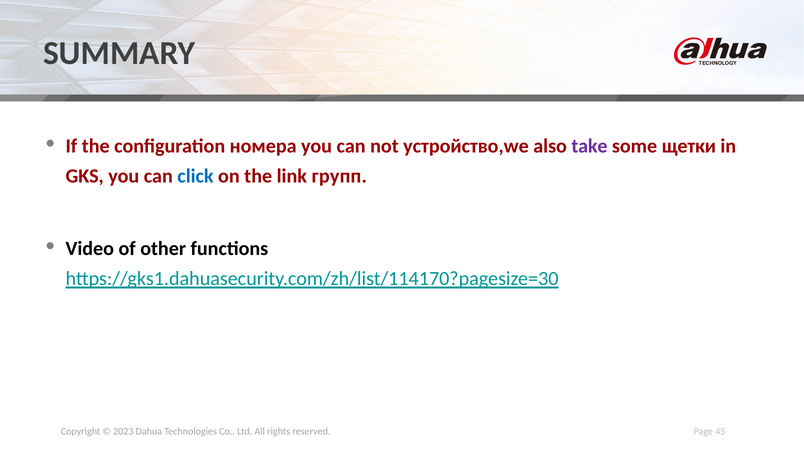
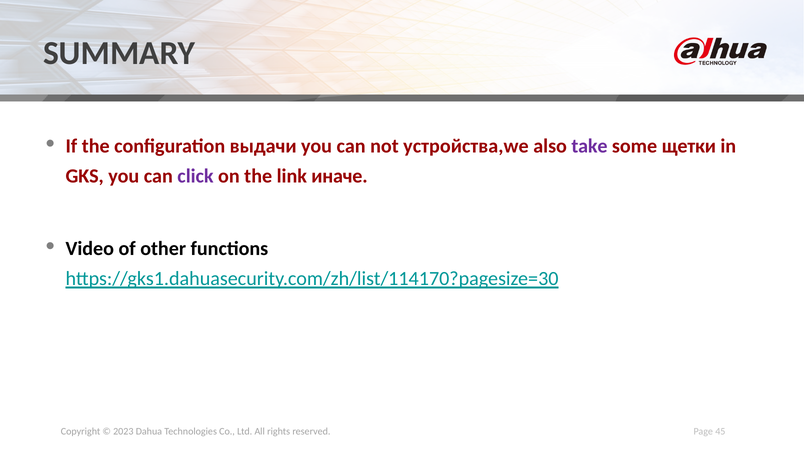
номера: номера -> выдачи (263, 146)
устройство,we: устройство,we -> устройства,we (466, 146)
click colour: blue -> purple (195, 176)
групп: групп -> иначе (339, 176)
